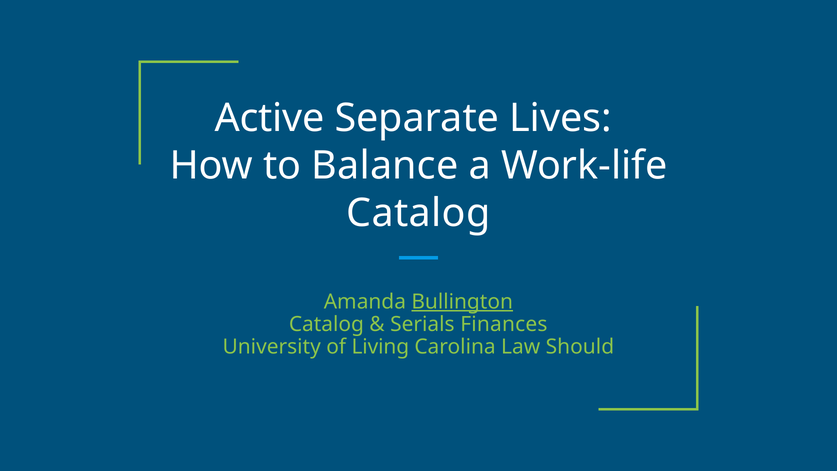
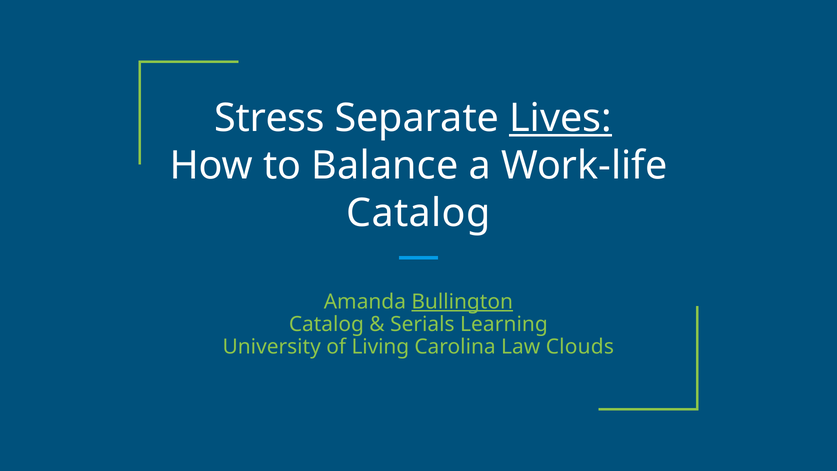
Active: Active -> Stress (270, 118)
Lives underline: none -> present (561, 118)
Finances: Finances -> Learning (504, 324)
Should: Should -> Clouds (580, 347)
